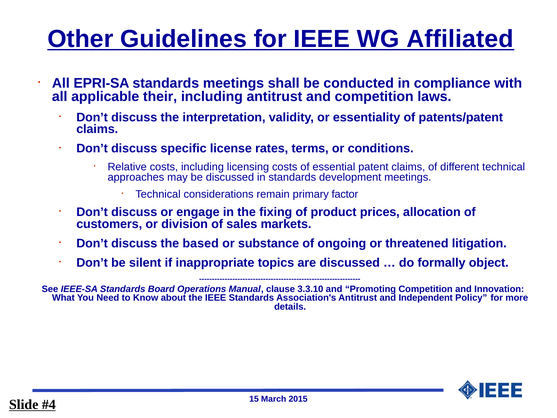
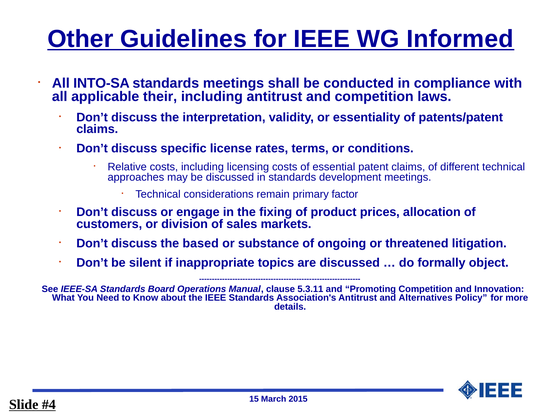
Affiliated: Affiliated -> Informed (460, 39)
EPRI-SA: EPRI-SA -> INTO-SA (101, 83)
3.3.10: 3.3.10 -> 5.3.11 (310, 289)
Independent: Independent -> Alternatives (426, 298)
